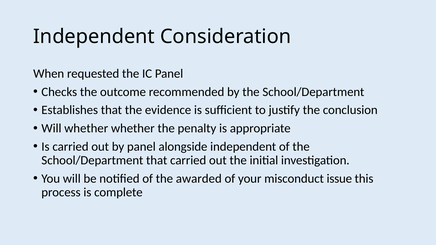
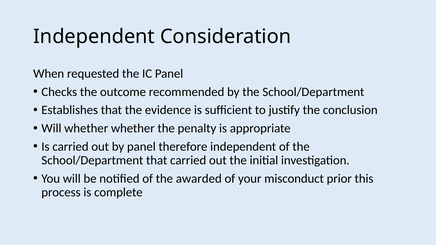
alongside: alongside -> therefore (183, 147)
issue: issue -> prior (339, 179)
